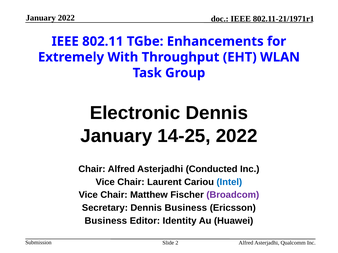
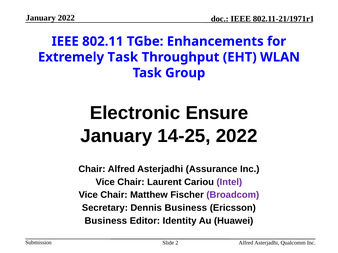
Extremely With: With -> Task (123, 57)
Electronic Dennis: Dennis -> Ensure (217, 113)
Conducted: Conducted -> Assurance (212, 169)
Intel colour: blue -> purple (229, 182)
